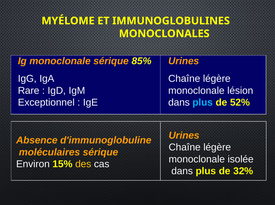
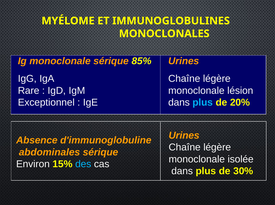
52%: 52% -> 20% (240, 103)
moléculaires: moléculaires -> abdominales (49, 153)
des colour: yellow -> light blue (83, 165)
32%: 32% -> 30% (243, 172)
